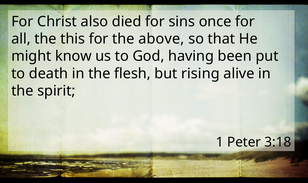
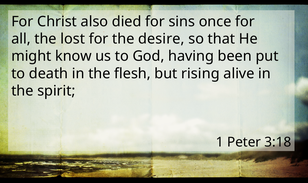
this: this -> lost (73, 39)
above: above -> desire (161, 39)
